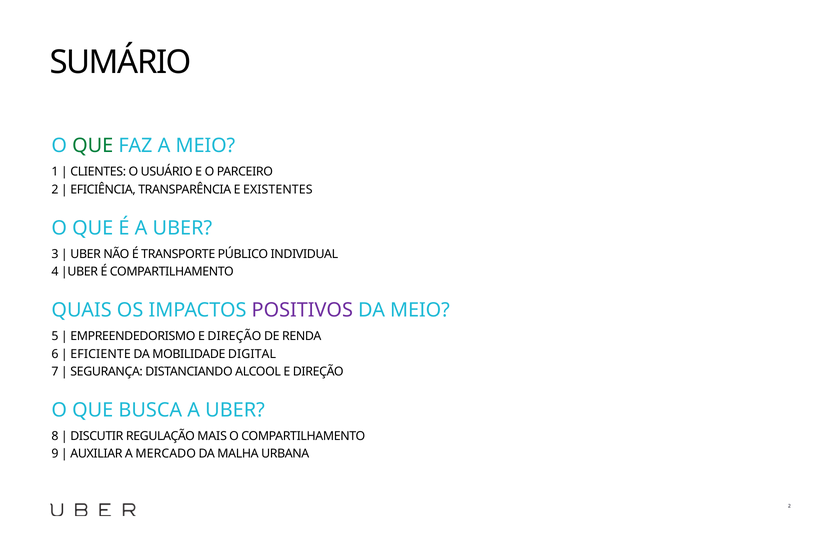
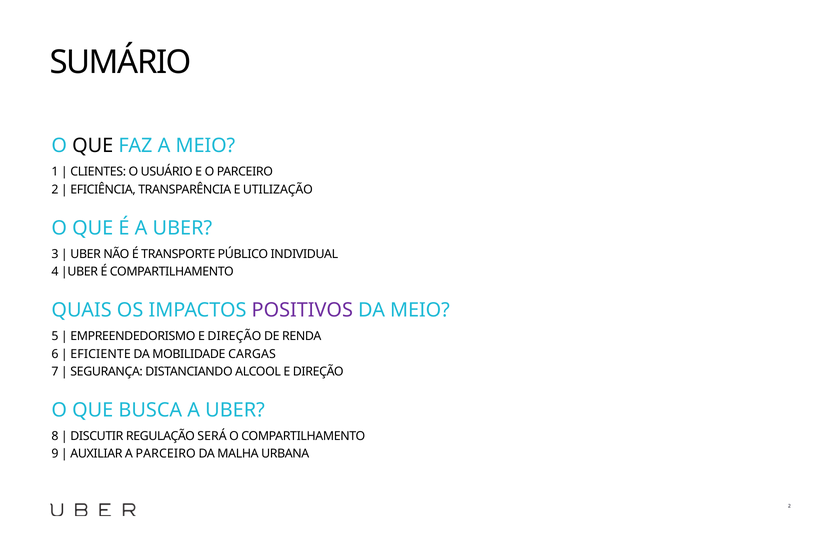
QUE colour: green -> black (93, 146)
EXISTENTES: EXISTENTES -> UTILIZAÇÃO (278, 189)
DIGITAL: DIGITAL -> CARGAS (252, 354)
MAIS: MAIS -> SERÁ (212, 436)
A MERCADO: MERCADO -> PARCEIRO (166, 454)
